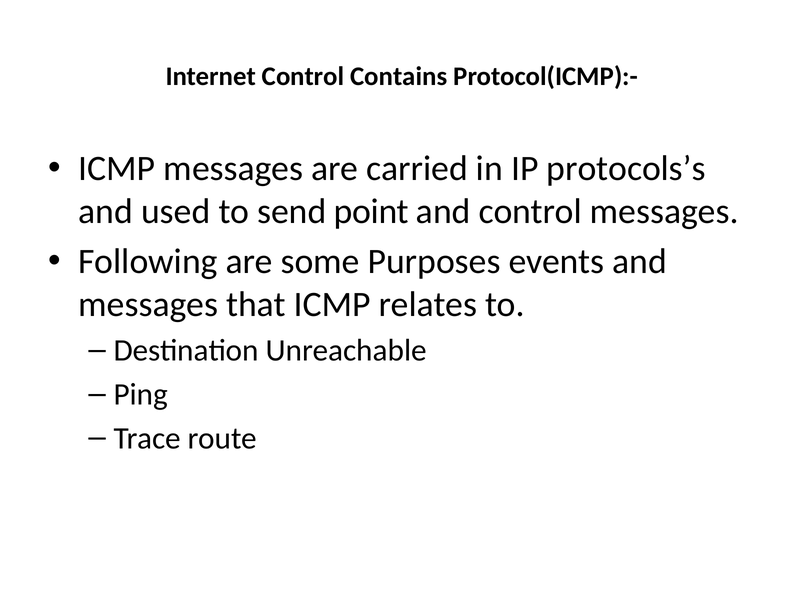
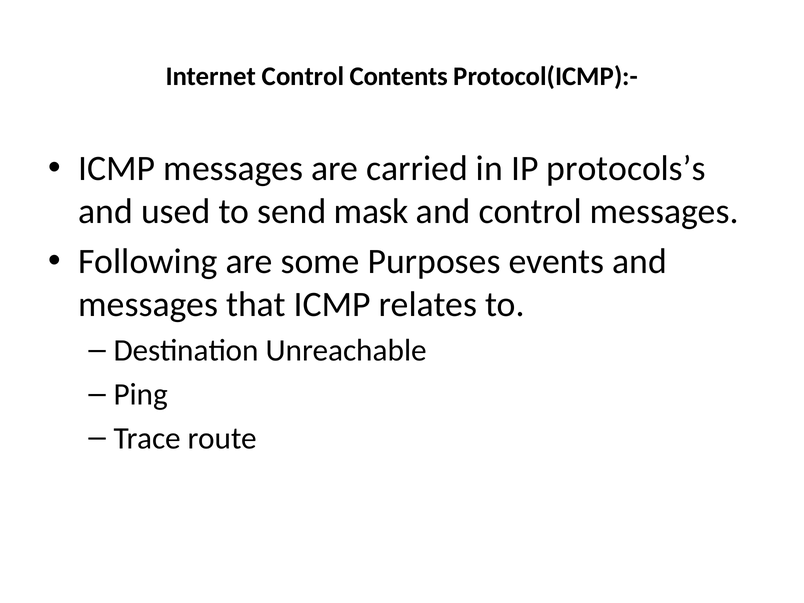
Contains: Contains -> Contents (399, 76)
point: point -> mask (371, 212)
